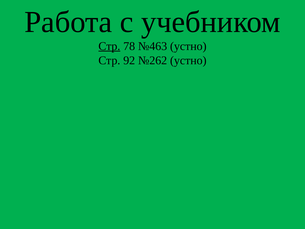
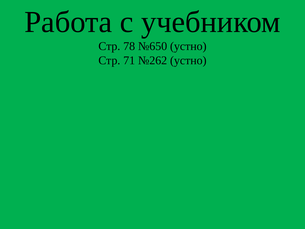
Стр underline: present -> none (109, 46)
№463: №463 -> №650 (153, 46)
92: 92 -> 71 (129, 60)
